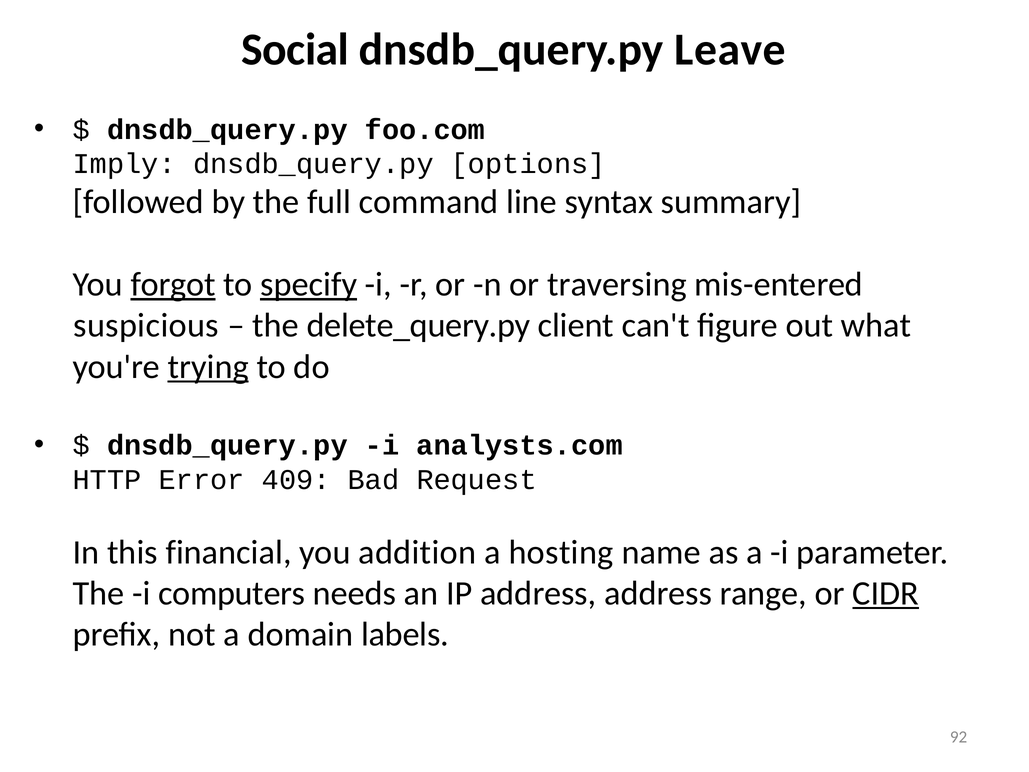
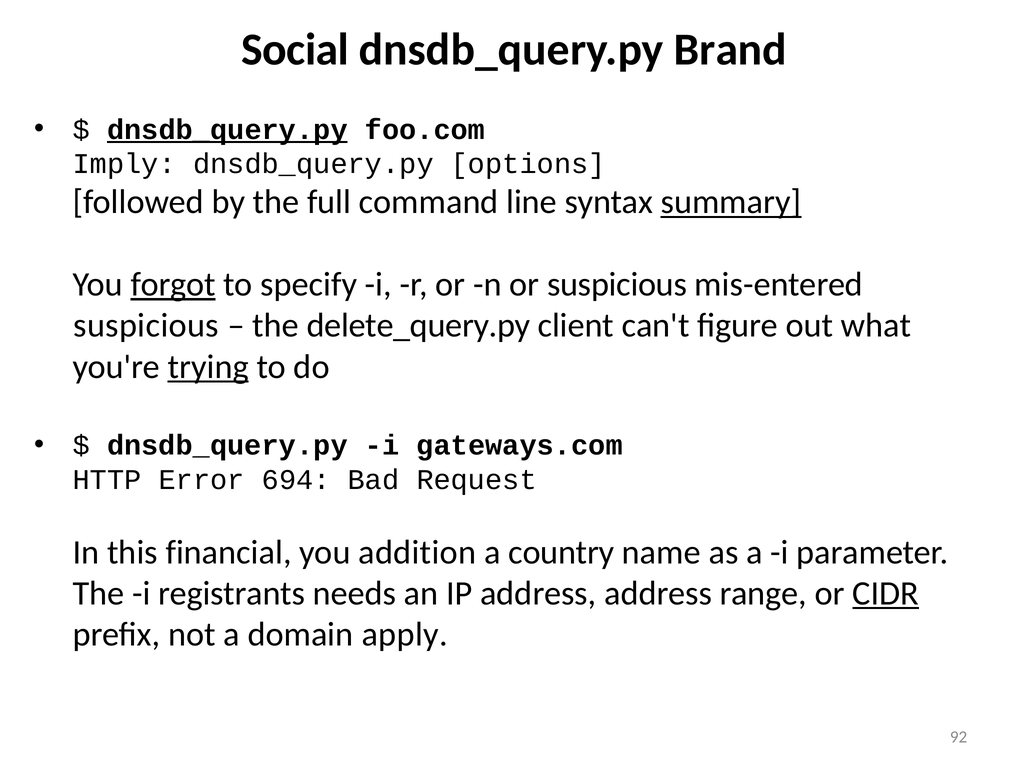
Leave: Leave -> Brand (730, 50)
dnsdb_query.py underline: none -> present (227, 130)
summary underline: none -> present (731, 202)
specify underline: present -> none (309, 284)
or traversing: traversing -> suspicious (617, 284)
analysts.com: analysts.com -> gateways.com (520, 445)
409: 409 -> 694 (296, 480)
hosting: hosting -> country (561, 552)
computers: computers -> registrants (232, 593)
labels: labels -> apply (405, 634)
